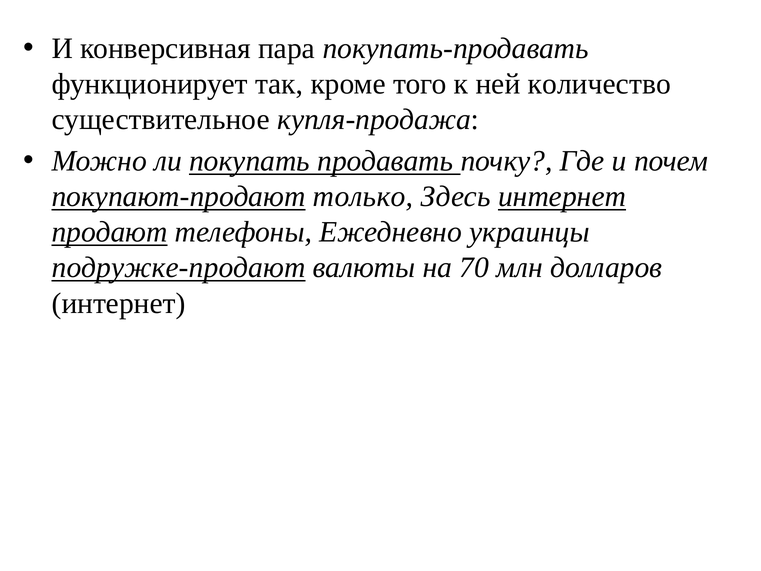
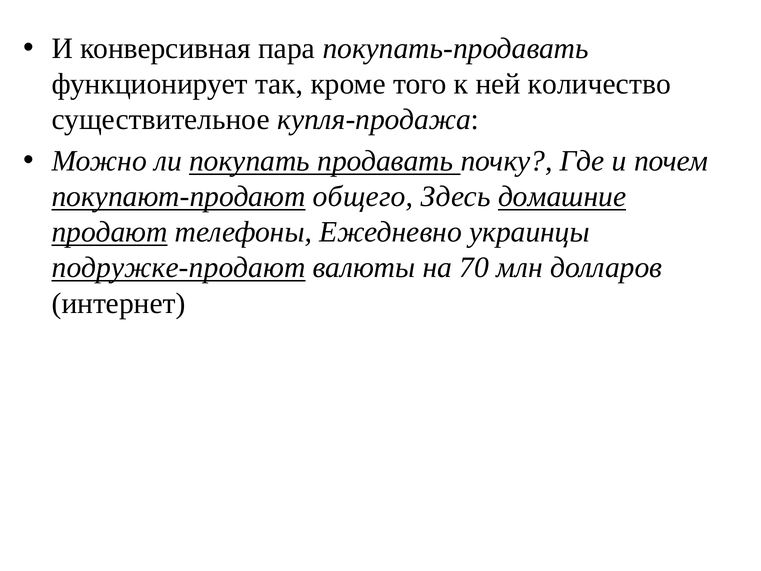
только: только -> общего (363, 197)
Здесь интернет: интернет -> домашние (562, 197)
